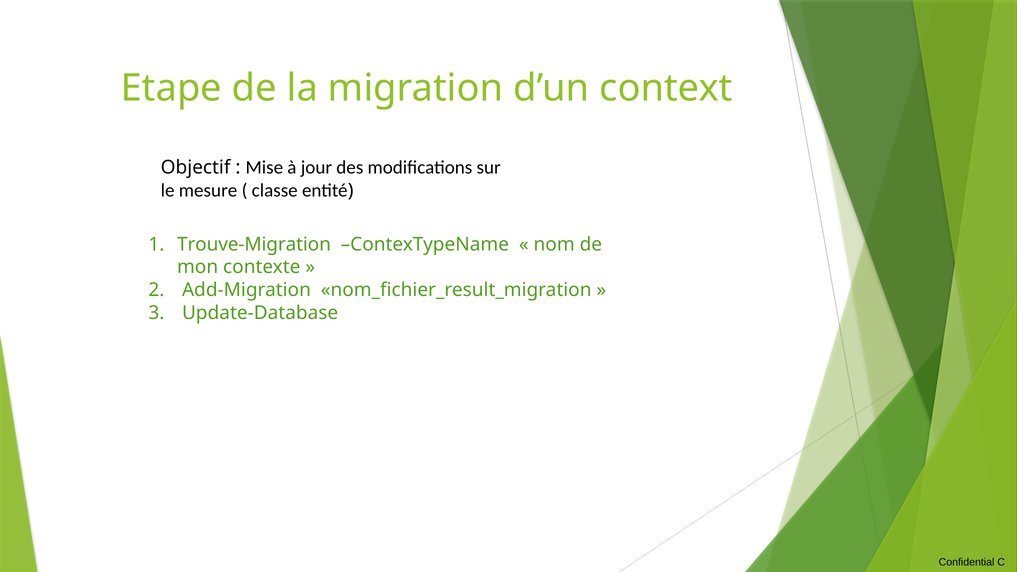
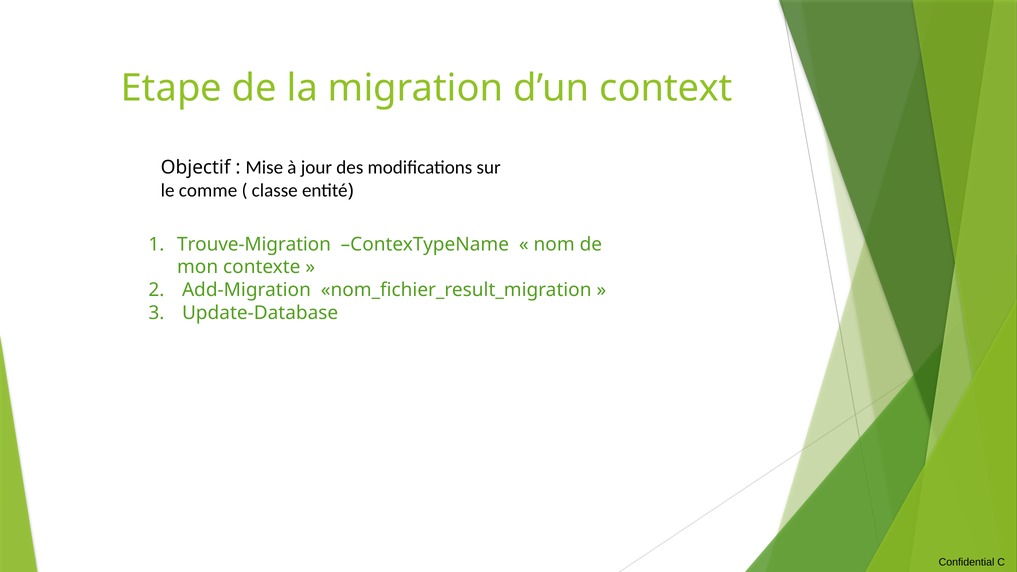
mesure: mesure -> comme (208, 190)
